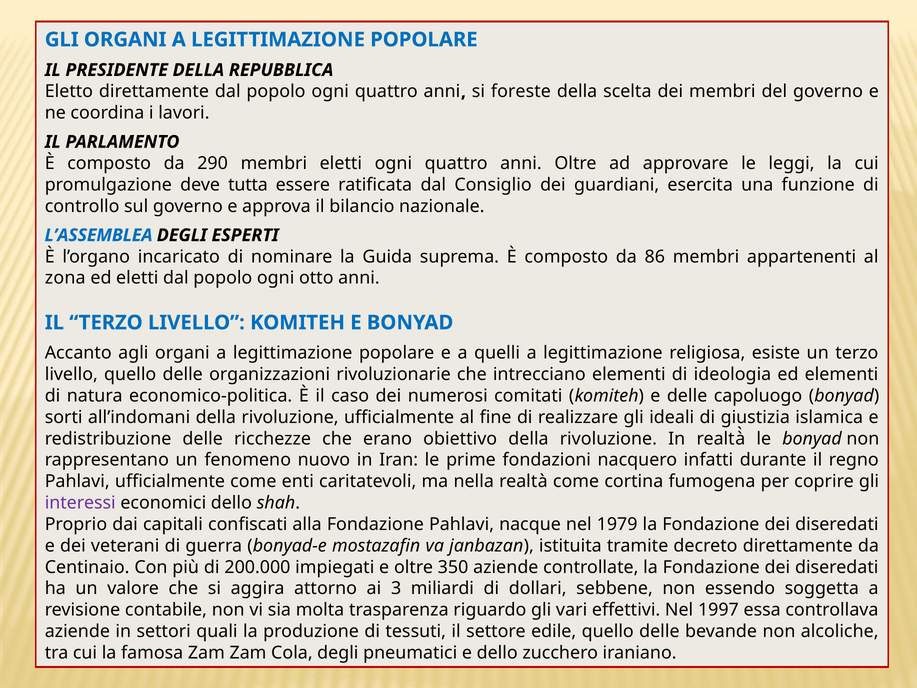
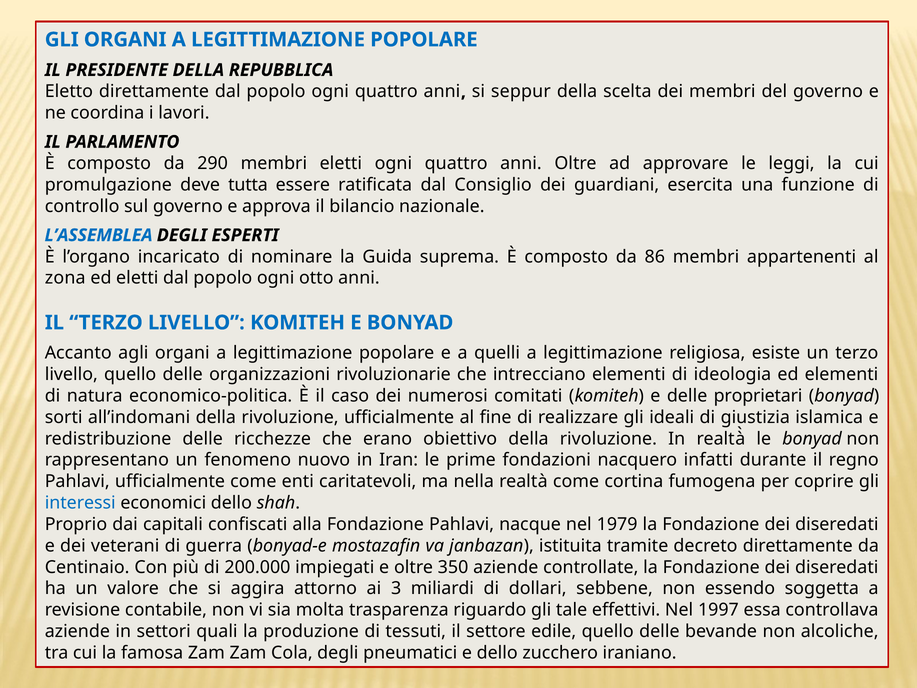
foreste: foreste -> seppur (521, 91)
capoluogo: capoluogo -> proprietari (758, 396)
interessi colour: purple -> blue (80, 503)
vari: vari -> tale (572, 610)
